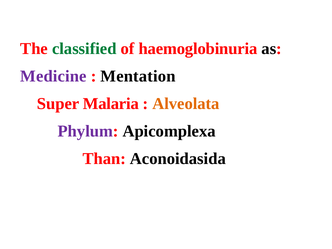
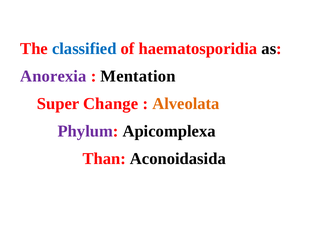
classified colour: green -> blue (84, 49)
haemoglobinuria: haemoglobinuria -> haematosporidia (198, 49)
Medicine: Medicine -> Anorexia (53, 76)
Malaria: Malaria -> Change (111, 104)
